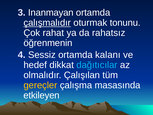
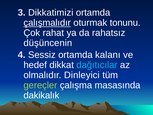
Inanmayan: Inanmayan -> Dikkatimizi (51, 13)
öğrenmenin: öğrenmenin -> düşüncenin (48, 43)
Çalışılan: Çalışılan -> Dinleyici (82, 75)
gereçler colour: yellow -> light green (40, 85)
etkileyen: etkileyen -> dakikalık (41, 95)
